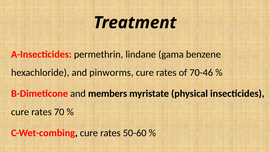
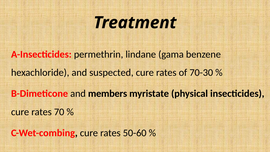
pinworms: pinworms -> suspected (111, 73)
70-46: 70-46 -> 70-30 (201, 73)
